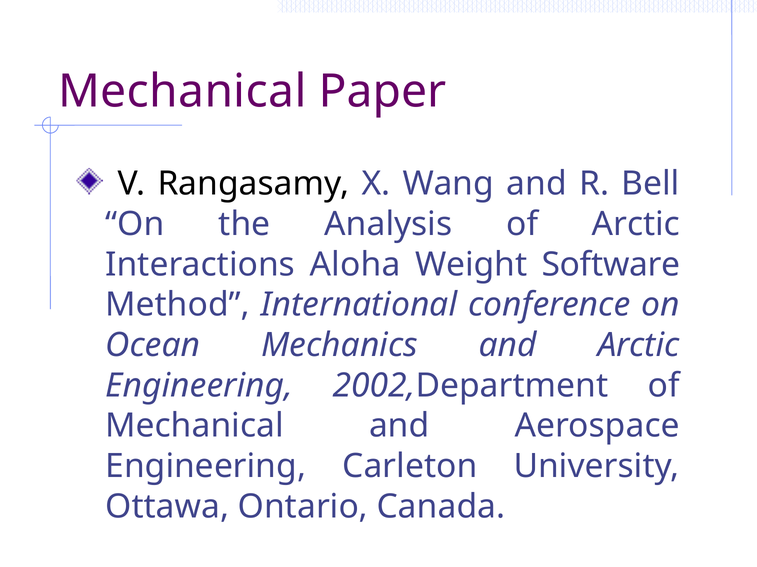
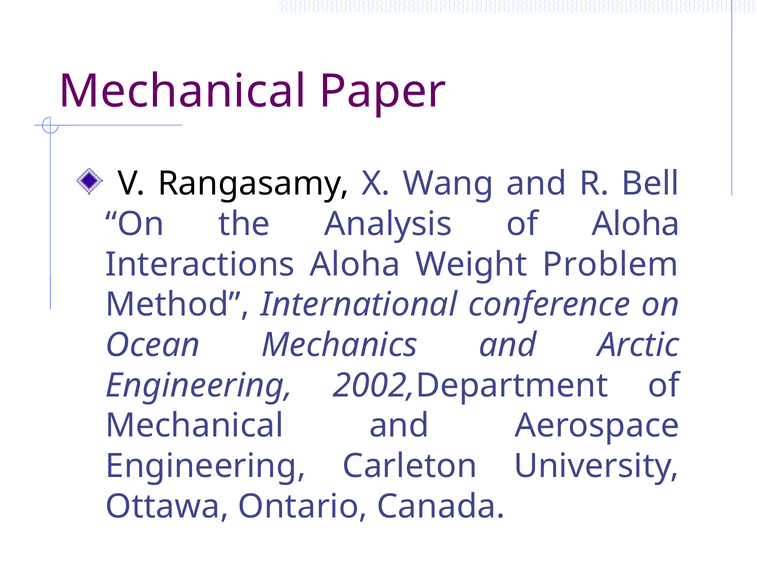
of Arctic: Arctic -> Aloha (636, 224)
Software: Software -> Problem (611, 265)
